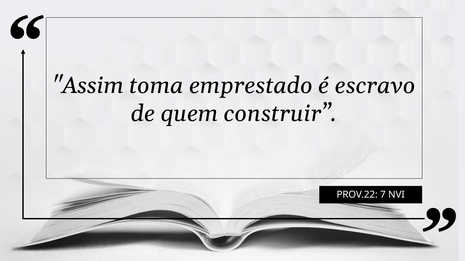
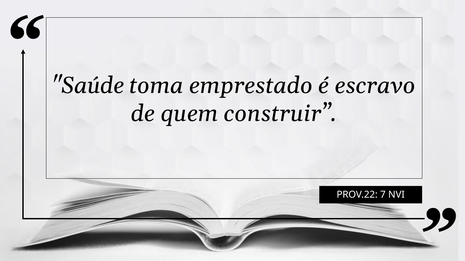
Assim: Assim -> Saúde (88, 86)
